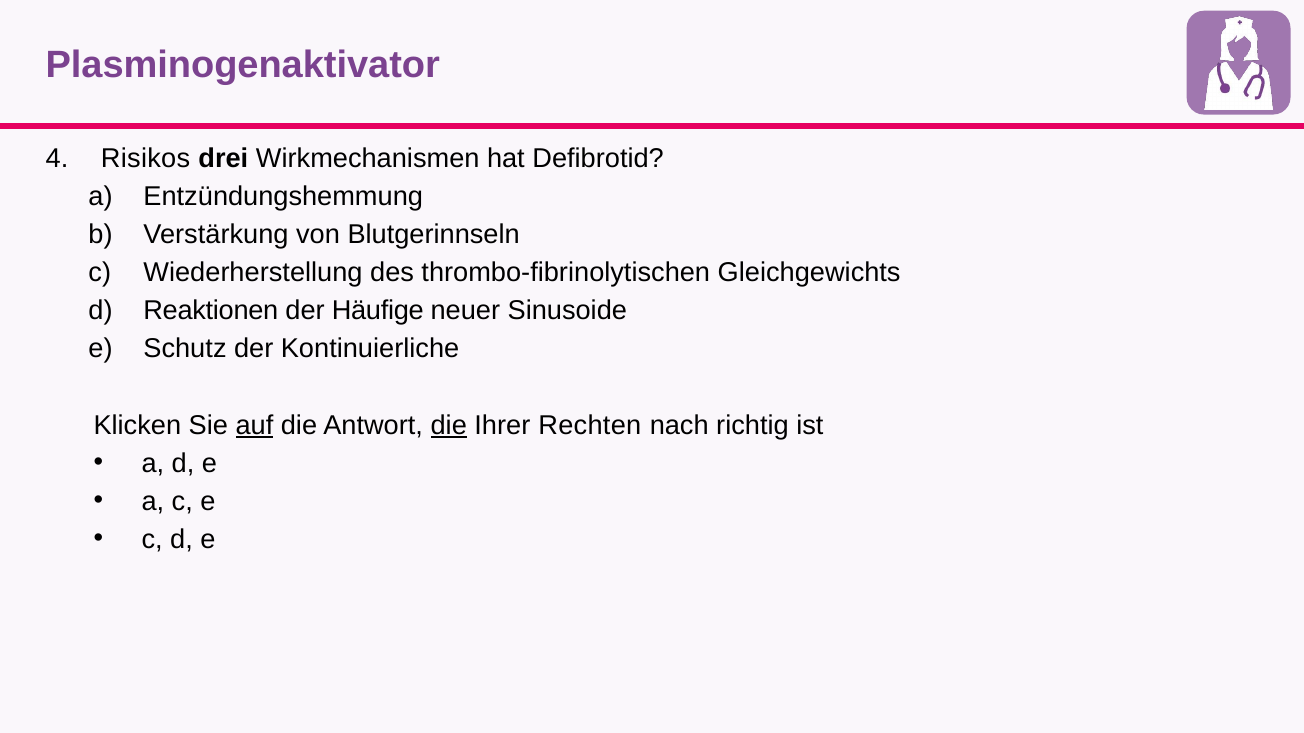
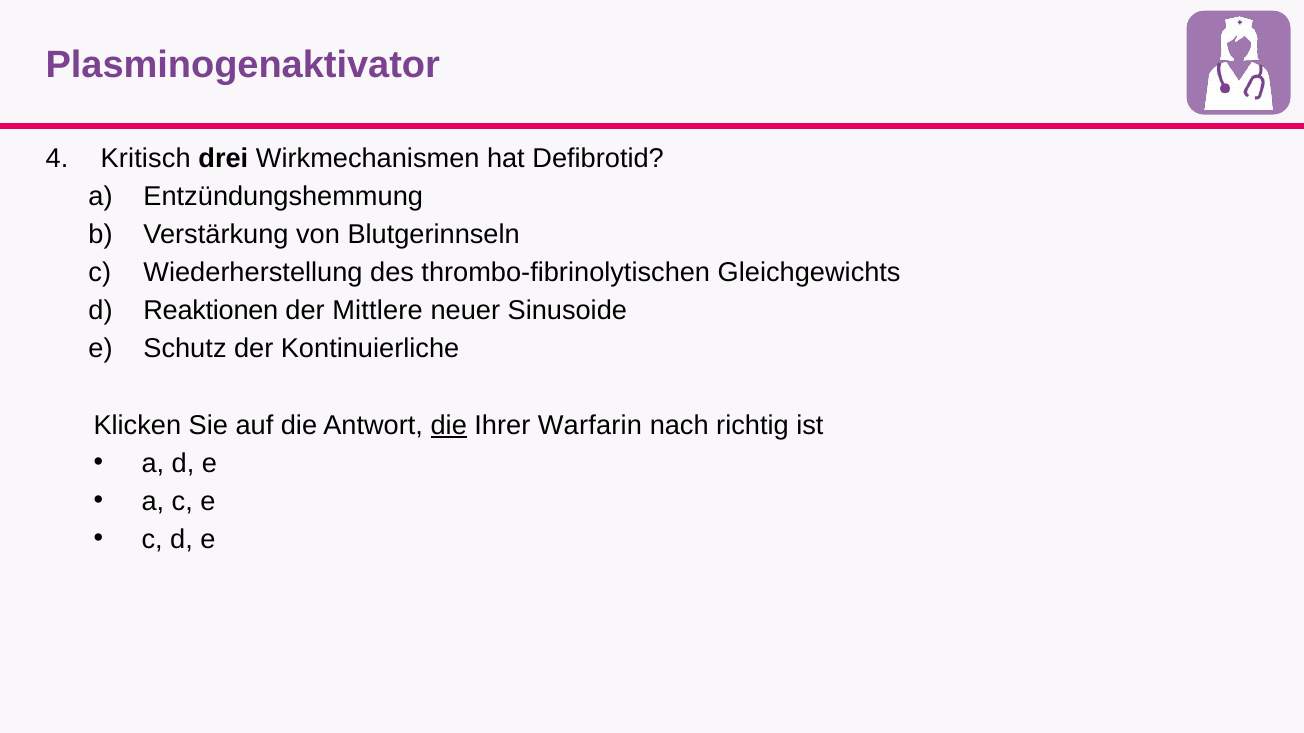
Risikos: Risikos -> Kritisch (146, 159)
Häufige: Häufige -> Mittlere (378, 311)
auf underline: present -> none (254, 425)
Rechten: Rechten -> Warfarin (590, 425)
